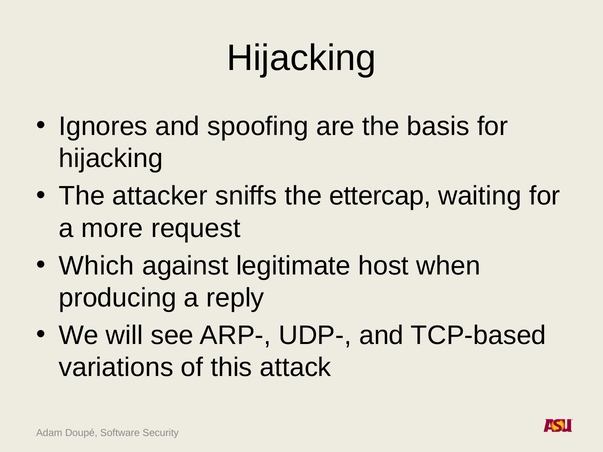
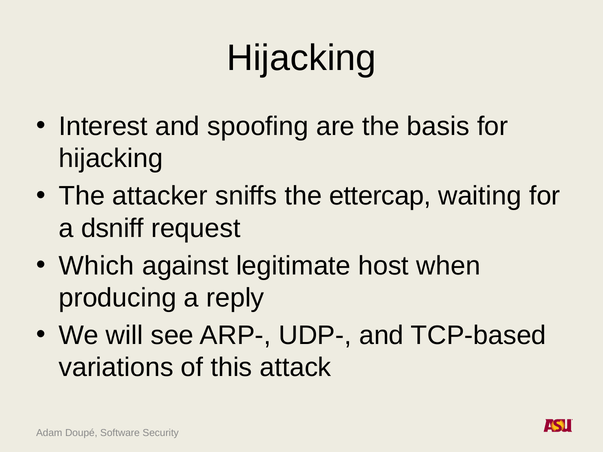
Ignores: Ignores -> Interest (103, 126)
more: more -> dsniff (112, 228)
